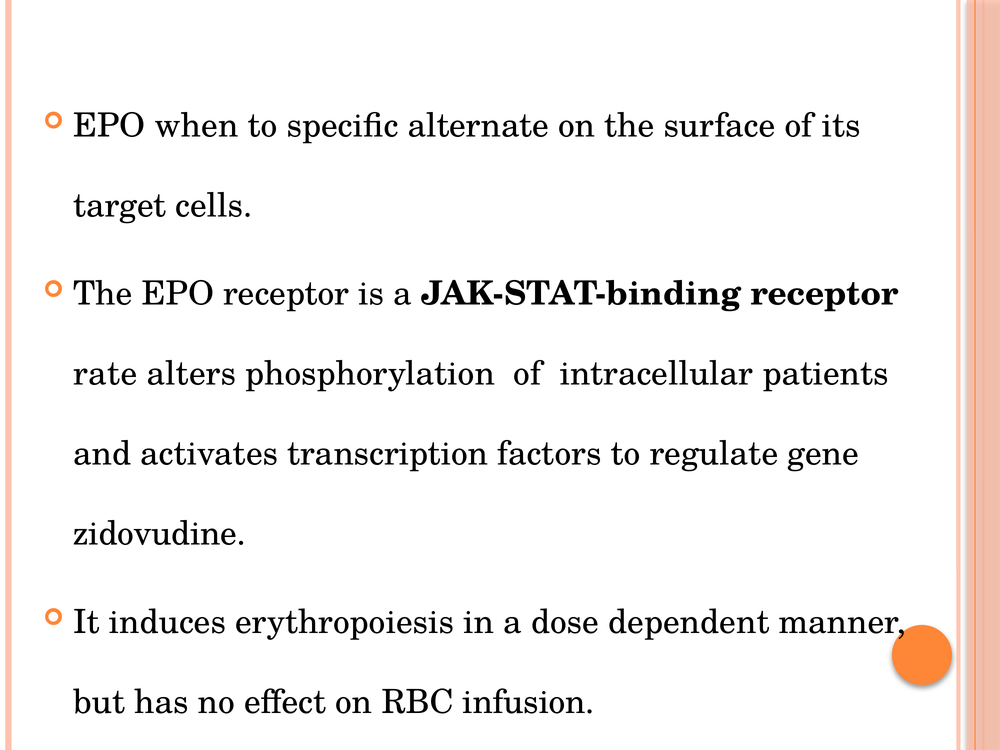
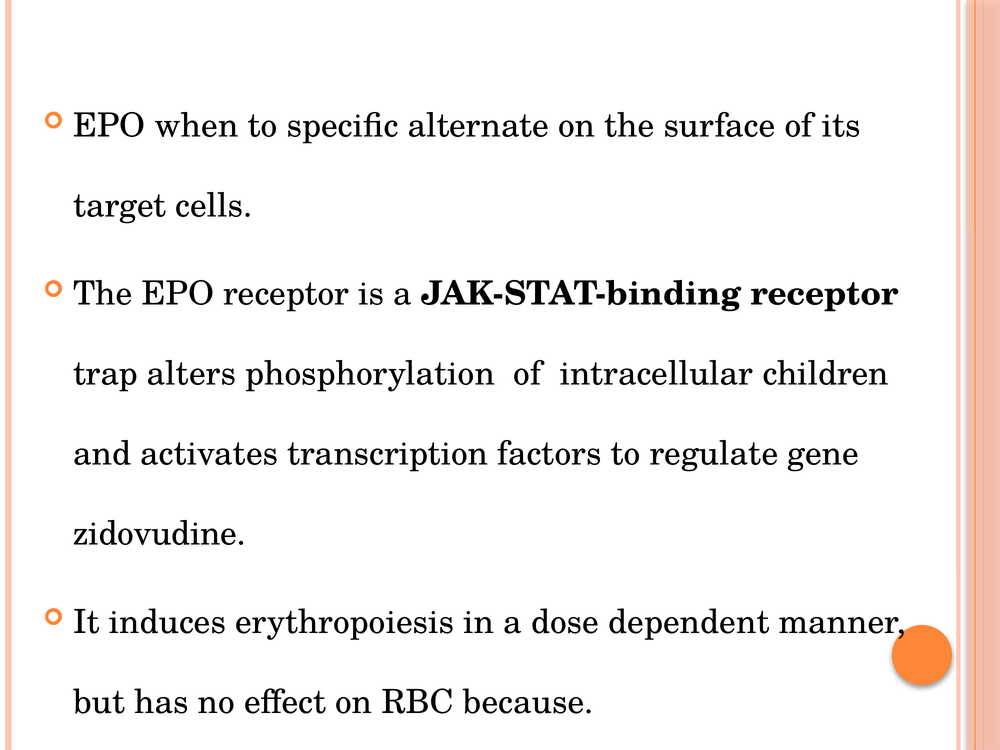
rate: rate -> trap (106, 374)
patients: patients -> children (826, 374)
infusion: infusion -> because (528, 702)
